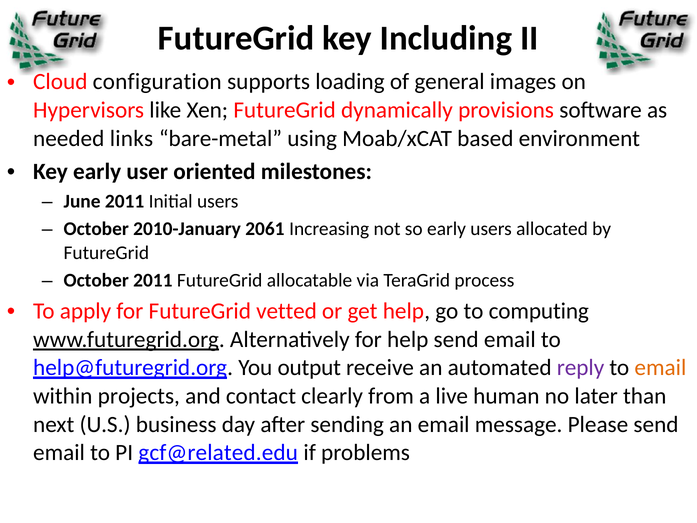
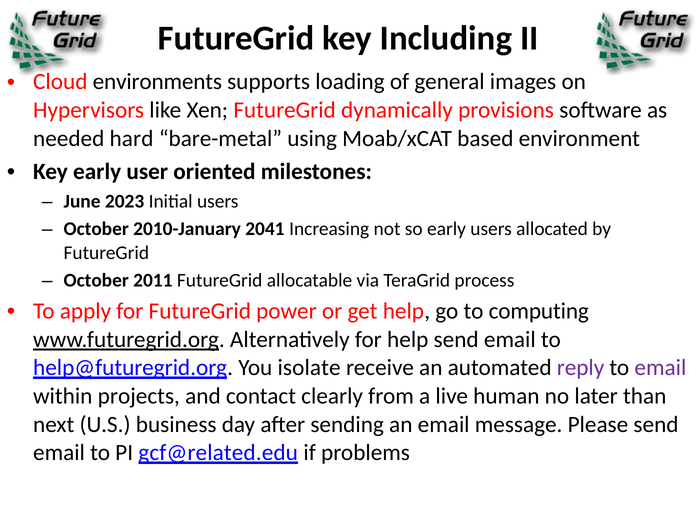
configuration: configuration -> environments (157, 82)
links: links -> hard (132, 138)
June 2011: 2011 -> 2023 (125, 201)
2061: 2061 -> 2041 (265, 229)
vetted: vetted -> power (286, 311)
output: output -> isolate (309, 368)
email colour: orange -> purple (660, 368)
